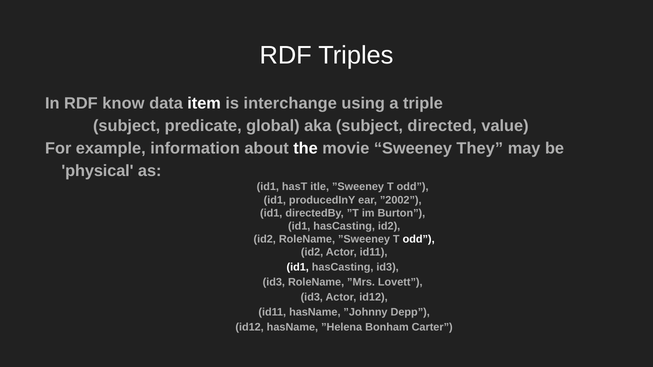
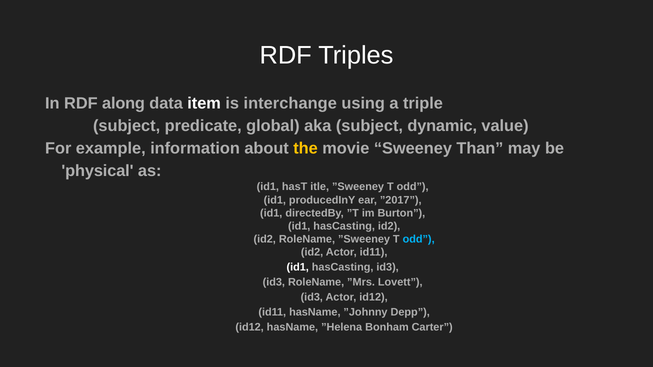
know: know -> along (124, 104)
directed: directed -> dynamic (442, 126)
the colour: white -> yellow (306, 149)
They: They -> Than (480, 149)
”2002: ”2002 -> ”2017 (401, 200)
odd colour: white -> light blue (419, 239)
